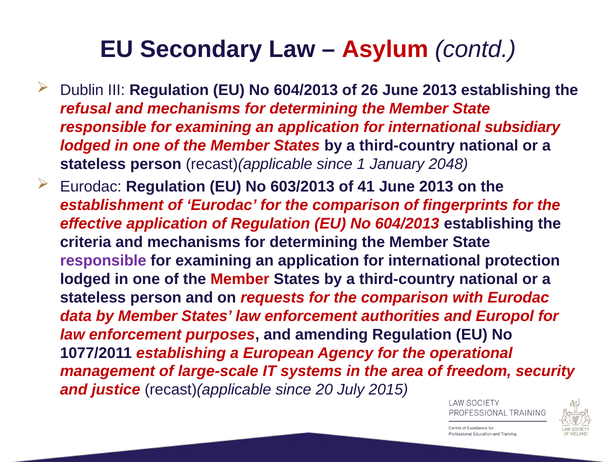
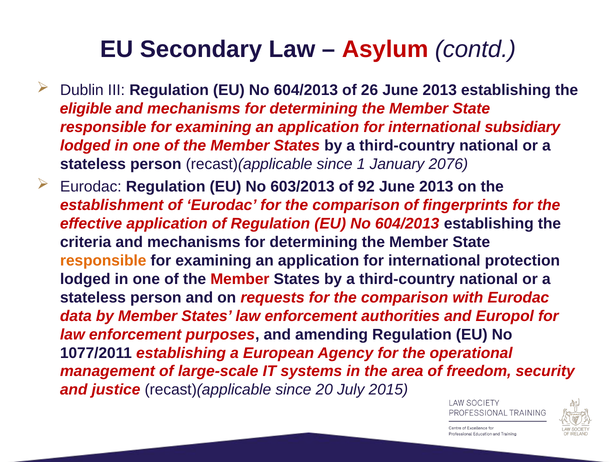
refusal: refusal -> eligible (86, 109)
2048: 2048 -> 2076 (448, 164)
41: 41 -> 92 (366, 187)
responsible colour: purple -> orange (103, 261)
